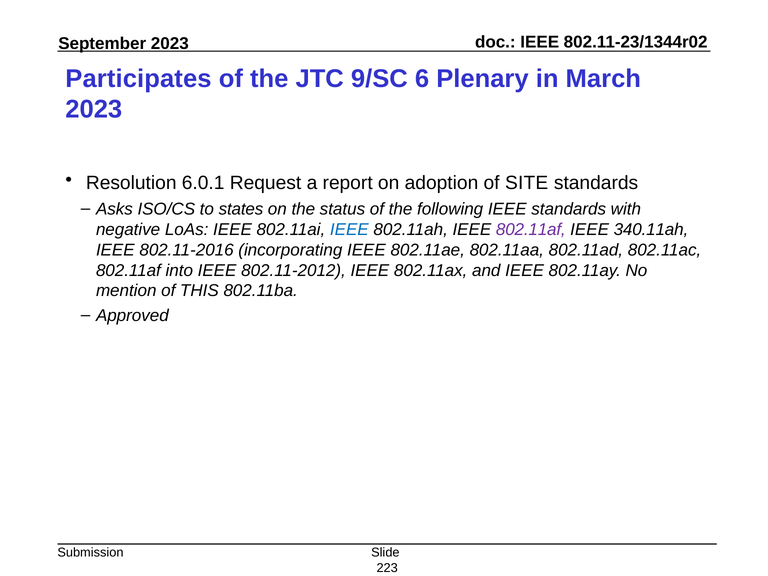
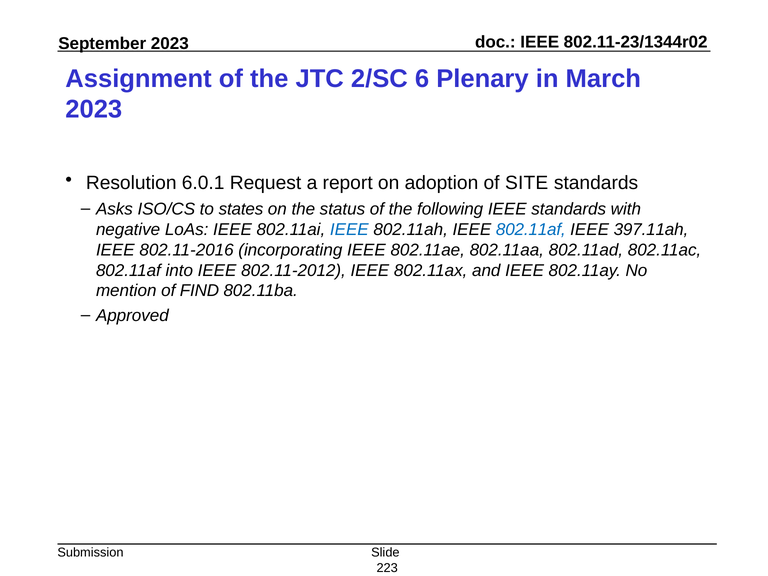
Participates: Participates -> Assignment (139, 79)
9/SC: 9/SC -> 2/SC (379, 79)
802.11af colour: purple -> blue (531, 229)
340.11ah: 340.11ah -> 397.11ah (651, 229)
THIS: THIS -> FIND (199, 291)
